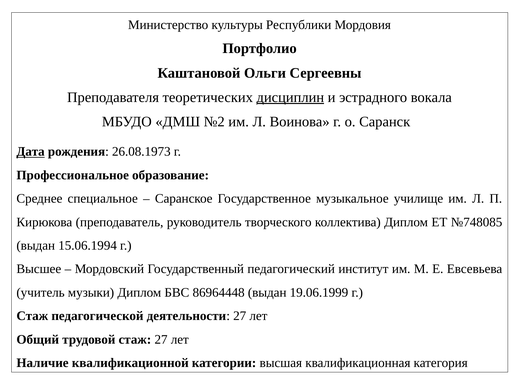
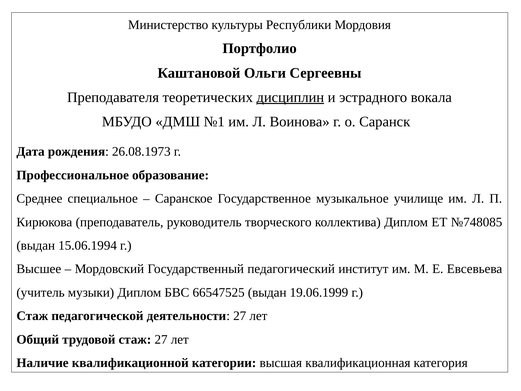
№2: №2 -> №1 (214, 122)
Дата underline: present -> none (31, 152)
86964448: 86964448 -> 66547525 (219, 292)
